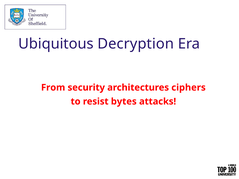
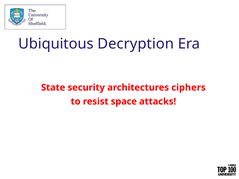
From: From -> State (53, 88)
bytes: bytes -> space (124, 102)
